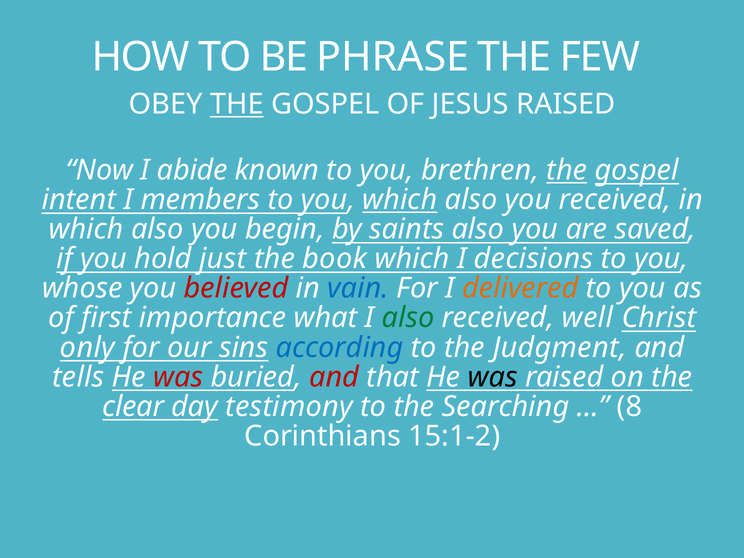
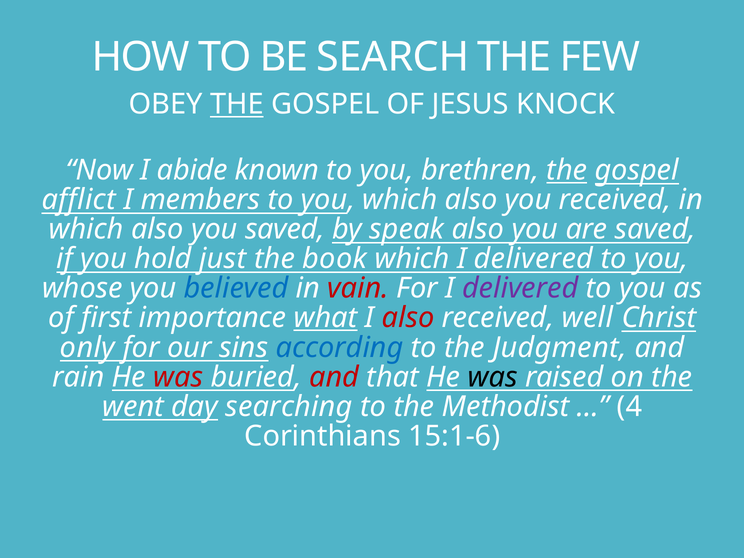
PHRASE: PHRASE -> SEARCH (393, 57)
JESUS RAISED: RAISED -> KNOCK (566, 104)
intent: intent -> afflict (79, 200)
which underline: present -> none (400, 200)
you begin: begin -> saved (285, 229)
saints: saints -> speak (407, 229)
which I decisions: decisions -> delivered (534, 259)
believed colour: red -> blue (236, 288)
vain colour: blue -> red (358, 288)
delivered colour: orange -> purple (520, 288)
what underline: none -> present (326, 318)
also colour: green -> red (408, 318)
tells: tells -> rain (78, 377)
clear: clear -> went (133, 407)
testimony: testimony -> searching (289, 407)
Searching: Searching -> Methodist (506, 407)
8: 8 -> 4 (630, 407)
15:1-2: 15:1-2 -> 15:1-6 (454, 436)
